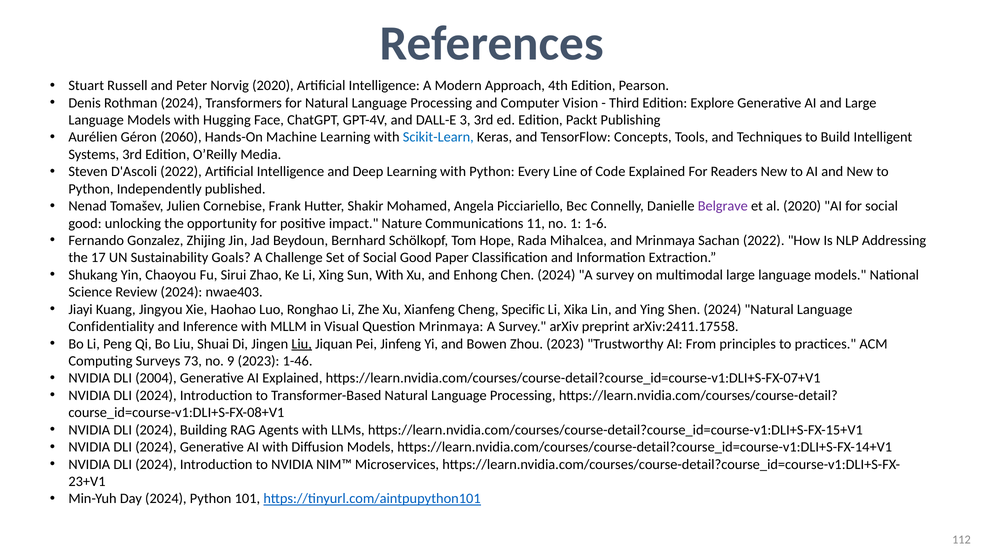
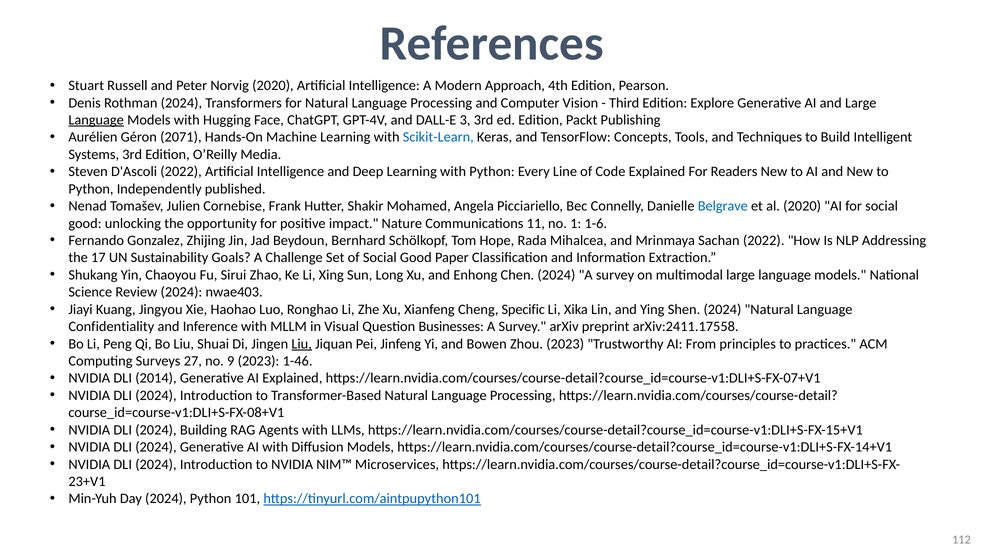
Language underline: none -> present (96, 120)
2060: 2060 -> 2071 (181, 137)
Belgrave colour: purple -> blue (723, 206)
Sun With: With -> Long (389, 275)
Question Mrinmaya: Mrinmaya -> Businesses (451, 327)
73: 73 -> 27 (193, 361)
2004: 2004 -> 2014 (156, 379)
